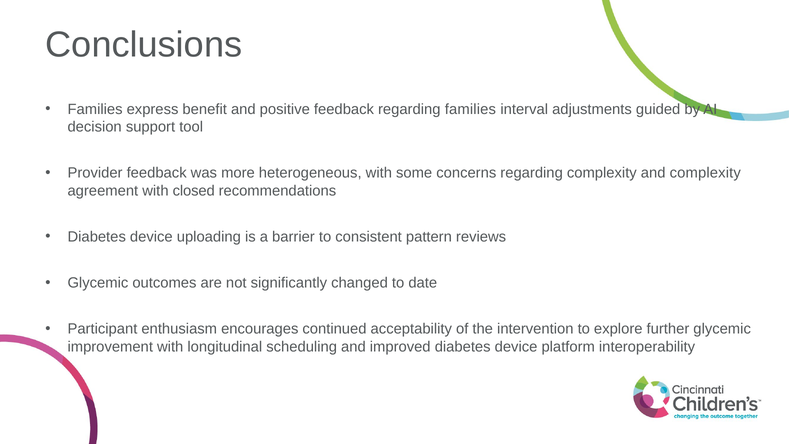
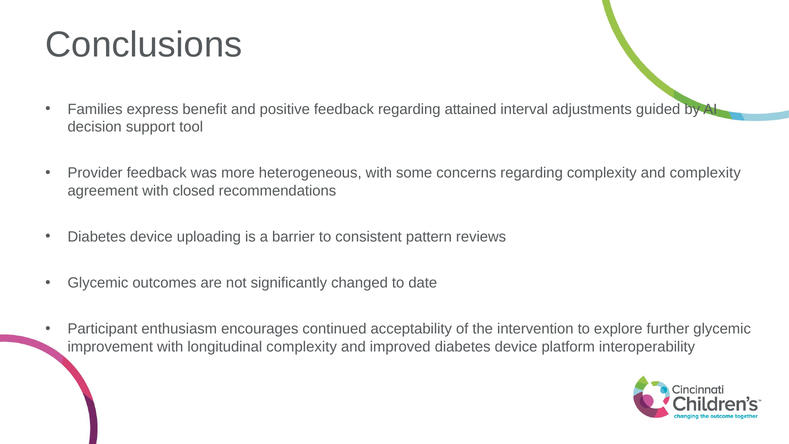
regarding families: families -> attained (471, 109)
longitudinal scheduling: scheduling -> complexity (302, 347)
